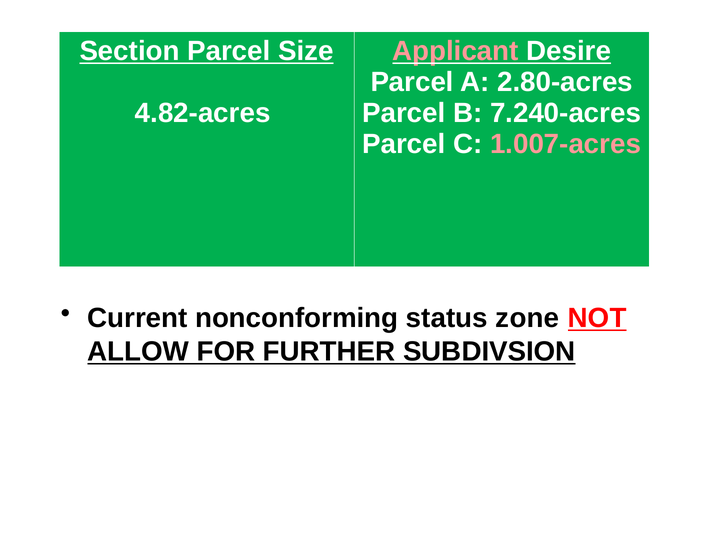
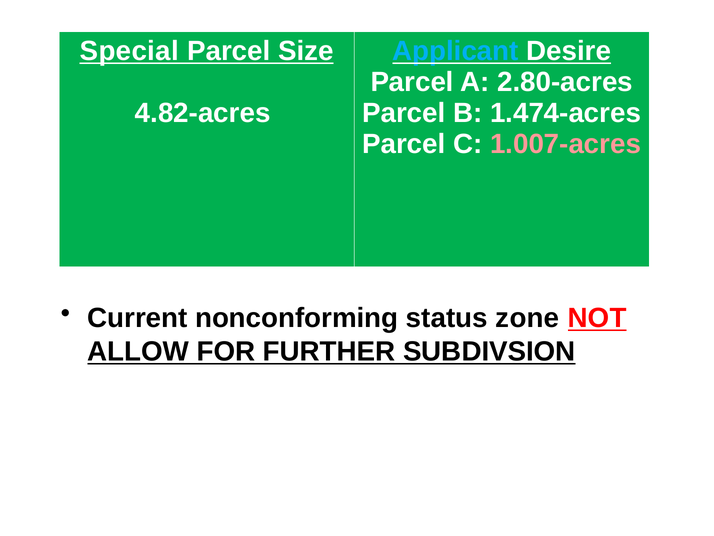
Section: Section -> Special (129, 51)
Applicant colour: pink -> light blue (455, 51)
7.240-acres: 7.240-acres -> 1.474-acres (566, 113)
